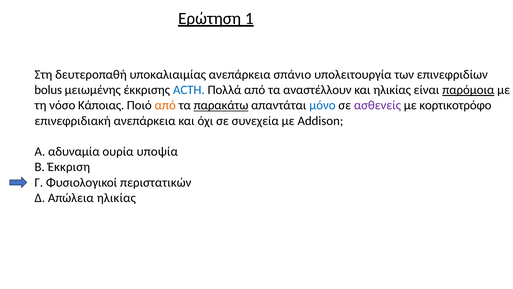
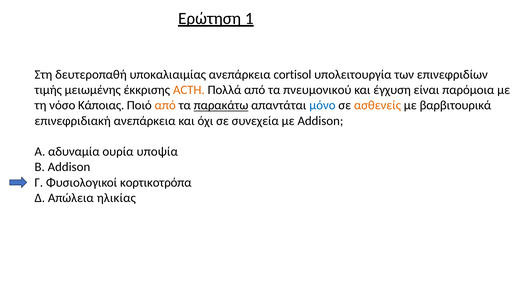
σπάνιο: σπάνιο -> cortisol (292, 74)
bolus: bolus -> τιμής (48, 90)
ACTH colour: blue -> orange (189, 90)
αναστέλλουν: αναστέλλουν -> πνευμονικού (317, 90)
και ηλικίας: ηλικίας -> έγχυση (392, 90)
παρόμοια underline: present -> none (468, 90)
ασθενείς colour: purple -> orange (377, 105)
κορτικοτρόφο: κορτικοτρόφο -> βαρβιτουρικά (455, 105)
Έκκριση: Έκκριση -> Αddison (69, 167)
περιστατικών: περιστατικών -> κορτικοτρόπα (156, 182)
